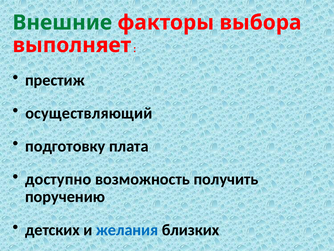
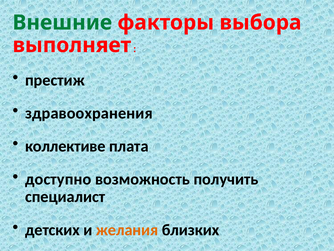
осуществляющий: осуществляющий -> здравоохранения (89, 113)
подготовку: подготовку -> коллективе (65, 146)
поручению: поручению -> специалист (65, 196)
желания colour: blue -> orange (127, 229)
